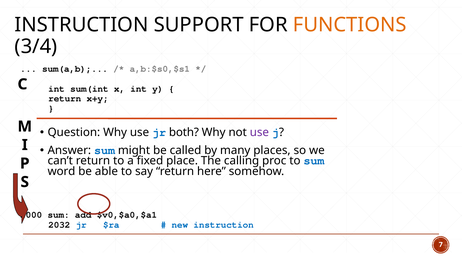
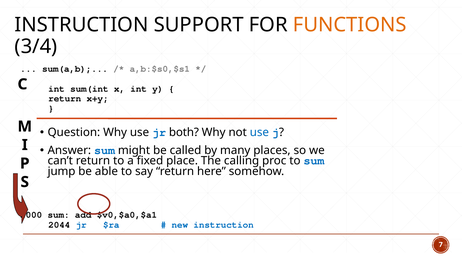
use colour: purple -> blue (259, 132)
word: word -> jump (62, 171)
2032: 2032 -> 2044 (59, 225)
